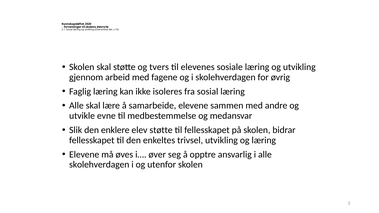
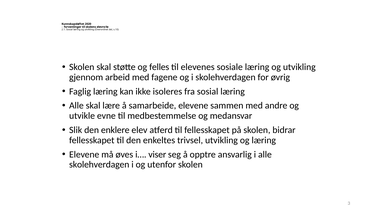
tvers: tvers -> felles (159, 67)
elev støtte: støtte -> atferd (161, 130)
øver: øver -> viser (157, 155)
